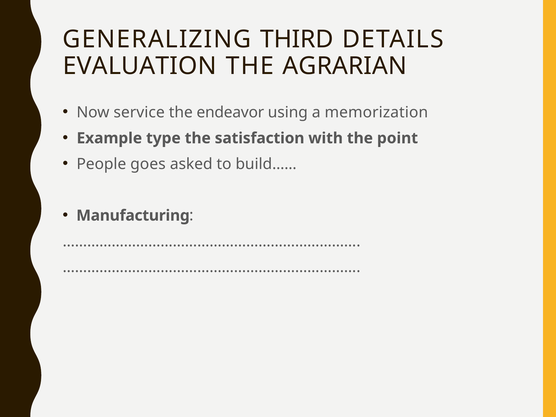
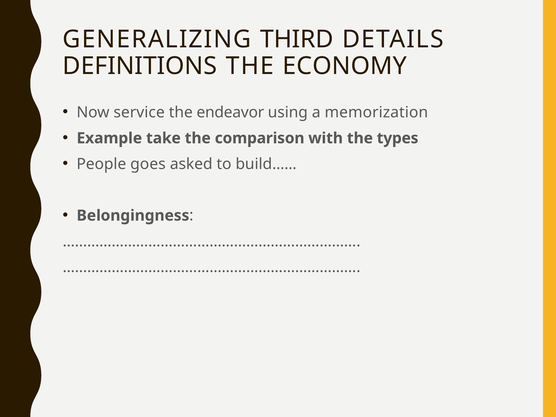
EVALUATION: EVALUATION -> DEFINITIONS (140, 66)
AGRARIAN: AGRARIAN -> ECONOMY (345, 66)
type: type -> take (163, 138)
satisfaction: satisfaction -> comparison (260, 138)
point: point -> types (398, 138)
Manufacturing: Manufacturing -> Belongingness (133, 216)
